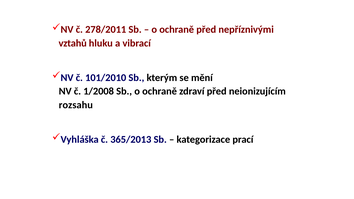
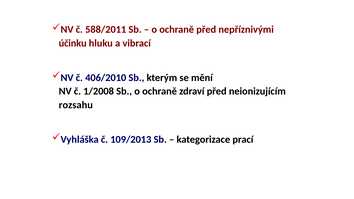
278/2011: 278/2011 -> 588/2011 (106, 30)
vztahů: vztahů -> účinku (73, 43)
101/2010: 101/2010 -> 406/2010 (106, 78)
365/2013: 365/2013 -> 109/2013 (131, 139)
